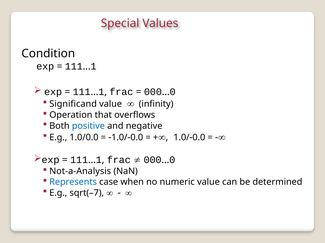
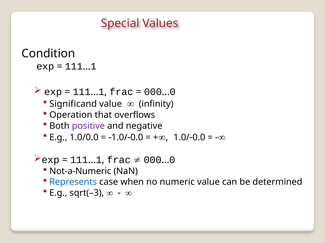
positive colour: blue -> purple (88, 126)
Not-a-Analysis: Not-a-Analysis -> Not-a-Numeric (80, 172)
sqrt(–7: sqrt(–7 -> sqrt(–3 (87, 193)
